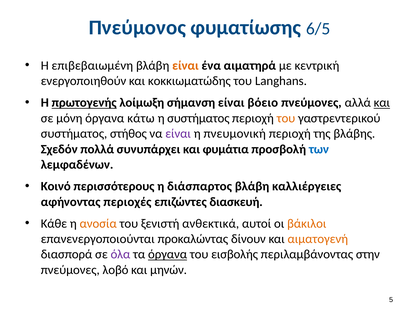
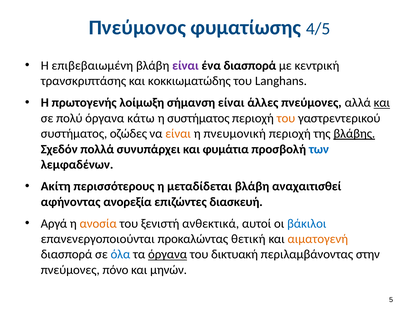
6/5: 6/5 -> 4/5 (318, 29)
είναι colour: orange -> purple (185, 65)
ένα αιματηρά: αιματηρά -> διασπορά (250, 65)
ενεργοποιηθούν: ενεργοποιηθούν -> τρανσκριπτάσης (83, 81)
πρωτογενής underline: present -> none (84, 103)
βόειο: βόειο -> άλλες (263, 103)
μόνη: μόνη -> πολύ (69, 118)
στήθος: στήθος -> οζώδες (128, 133)
είναι colour: purple -> orange (178, 133)
βλάβης underline: none -> present (354, 133)
Κοινό: Κοινό -> Ακίτη (56, 186)
διάσπαρτος: διάσπαρτος -> μεταδίδεται (200, 186)
καλλιέργειες: καλλιέργειες -> αναχαιτισθεί (307, 186)
περιοχές: περιοχές -> ανορεξία (127, 201)
Κάθε: Κάθε -> Αργά (54, 223)
βάκιλοι colour: orange -> blue (307, 223)
δίνουν: δίνουν -> θετική (248, 239)
όλα colour: purple -> blue (120, 254)
εισβολής: εισβολής -> δικτυακή (235, 254)
λοβό: λοβό -> πόνο (116, 269)
